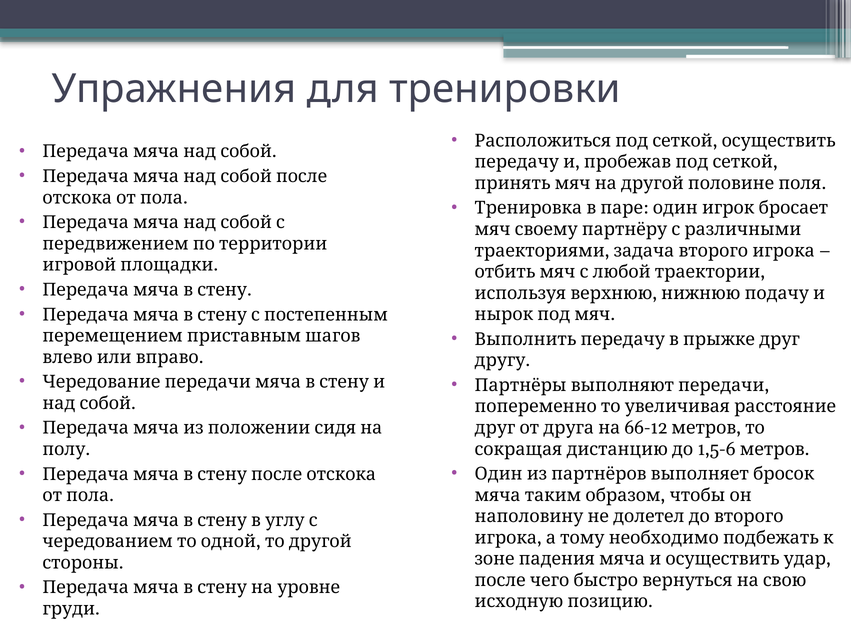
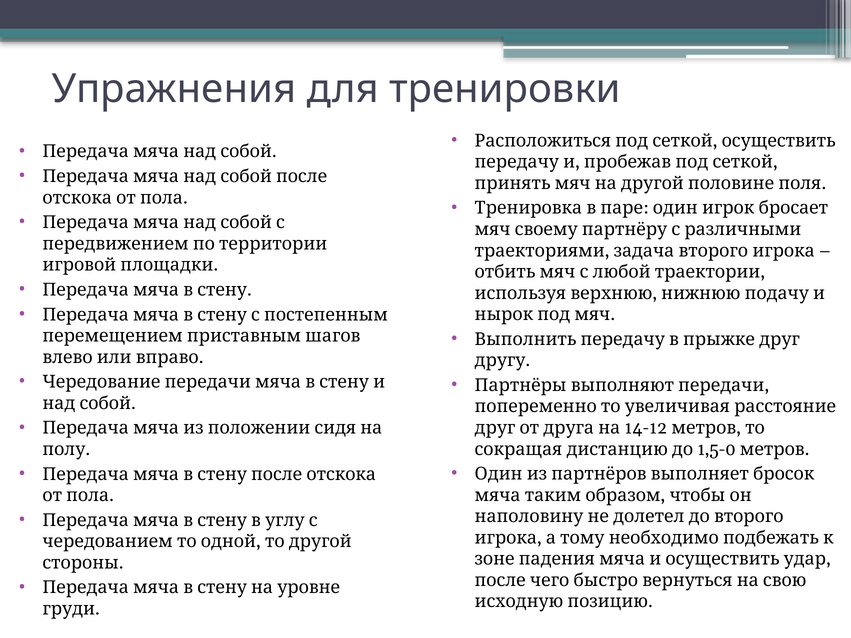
66-12: 66-12 -> 14-12 (646, 428)
1,5-6: 1,5-6 -> 1,5-0 (717, 449)
